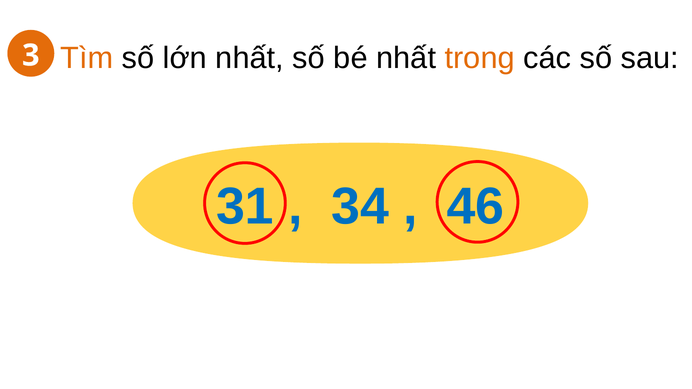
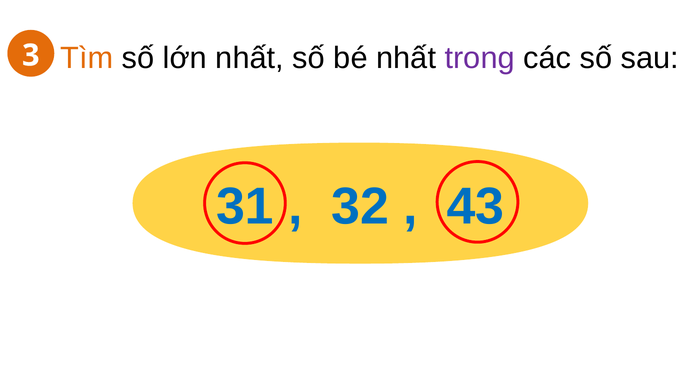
trong colour: orange -> purple (480, 58)
34: 34 -> 32 (360, 207)
46: 46 -> 43 (475, 207)
